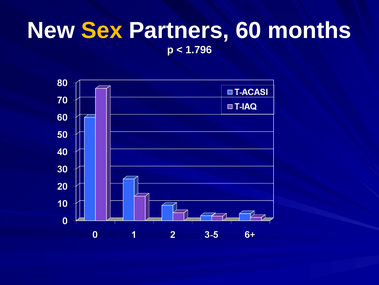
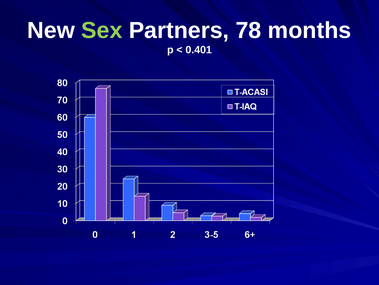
Sex colour: yellow -> light green (102, 30)
60: 60 -> 78 (248, 30)
1.796: 1.796 -> 0.401 (199, 50)
